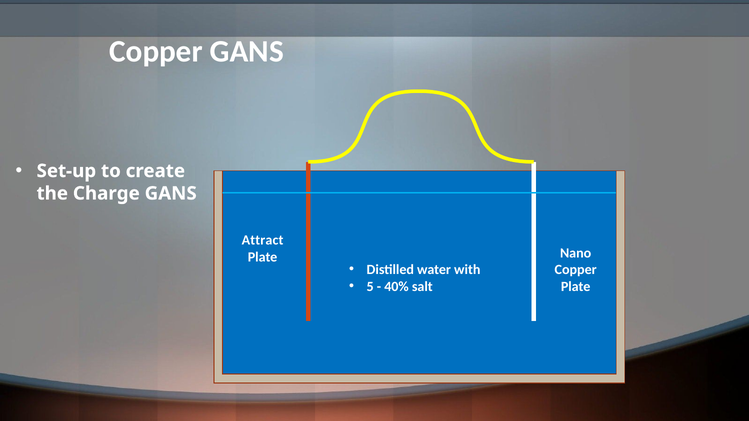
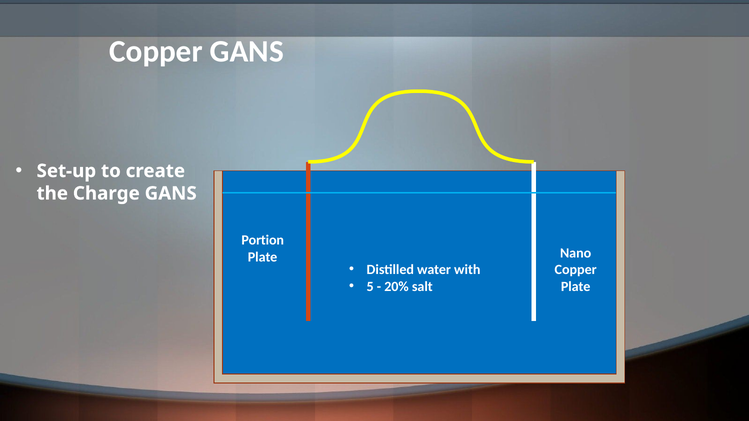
Attract: Attract -> Portion (263, 240)
40%: 40% -> 20% (396, 287)
